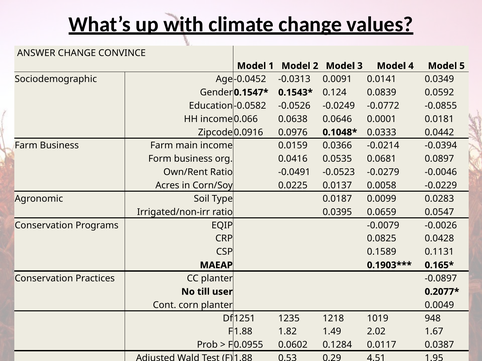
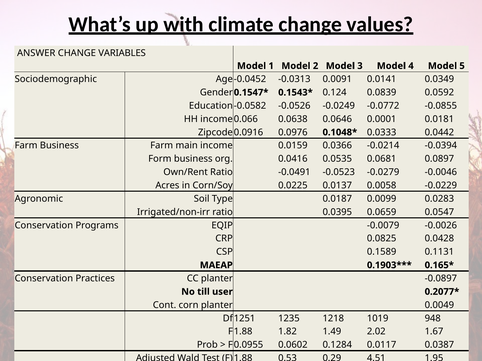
CONVINCE: CONVINCE -> VARIABLES (122, 53)
